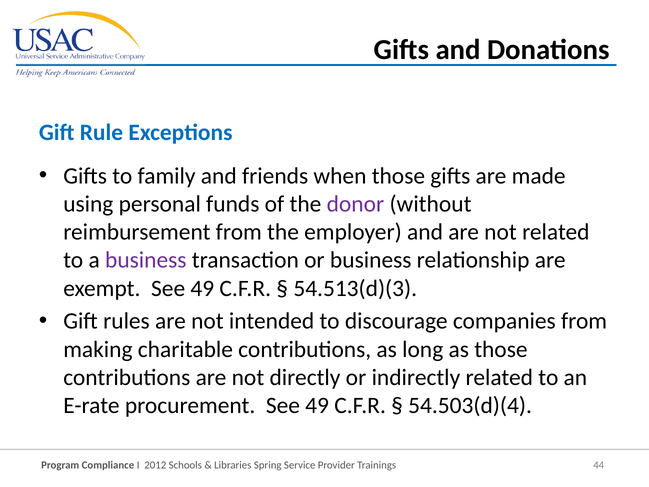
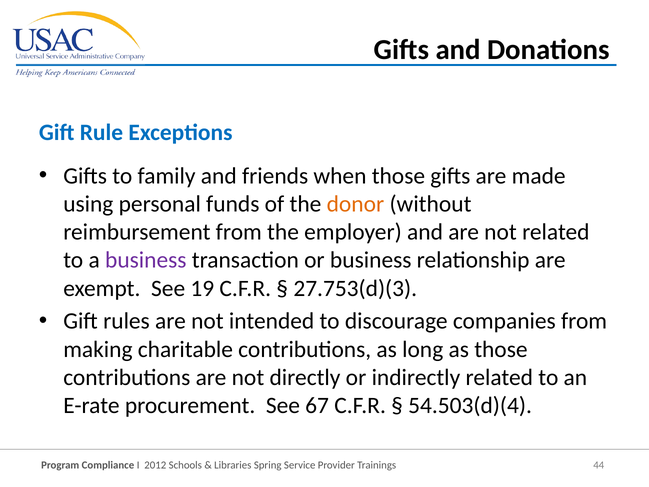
donor colour: purple -> orange (355, 204)
exempt See 49: 49 -> 19 (202, 288)
54.513(d)(3: 54.513(d)(3 -> 27.753(d)(3 (355, 288)
procurement See 49: 49 -> 67 (317, 405)
